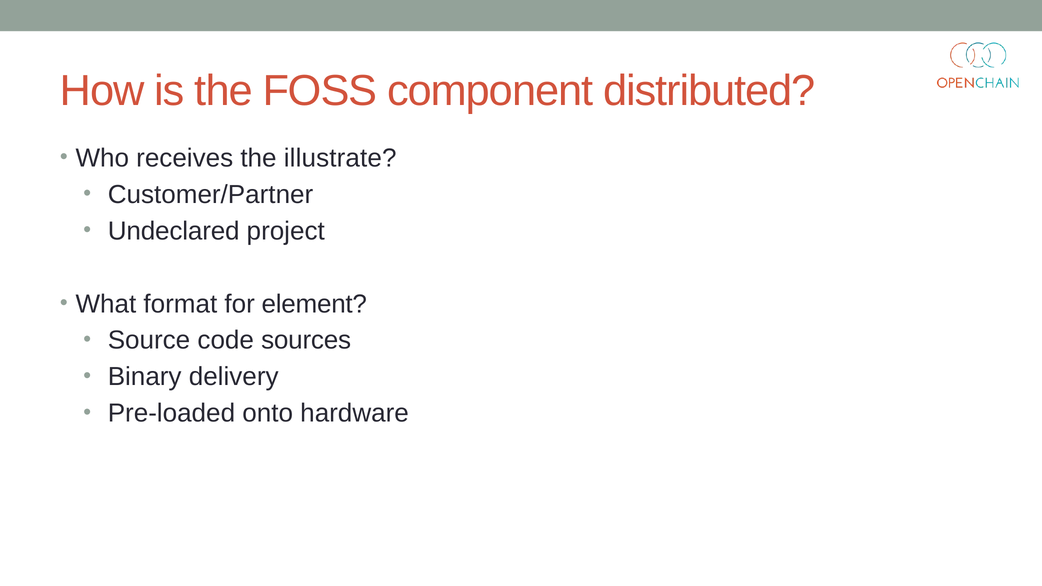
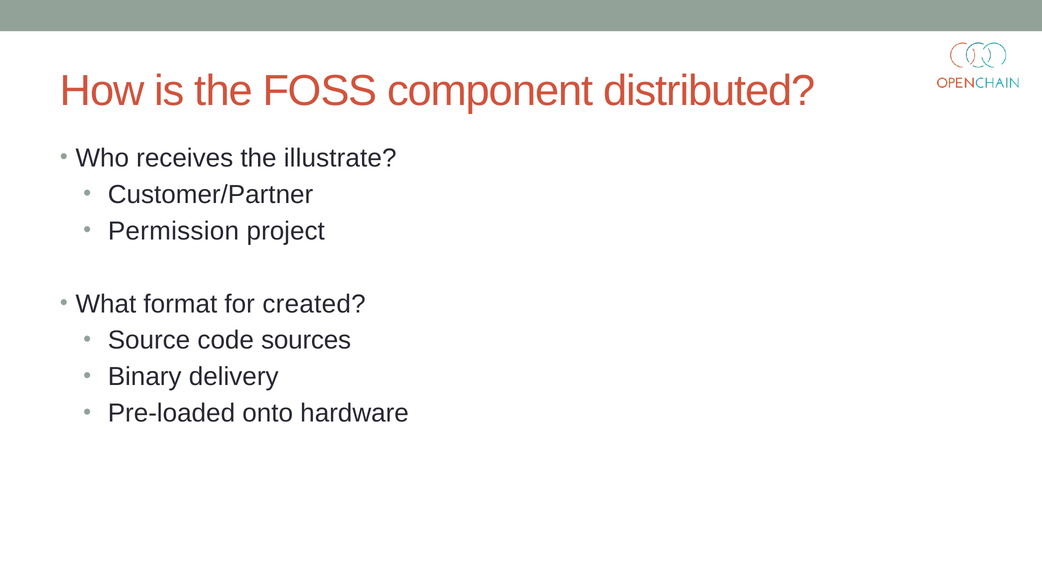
Undeclared: Undeclared -> Permission (173, 231)
element: element -> created (314, 304)
